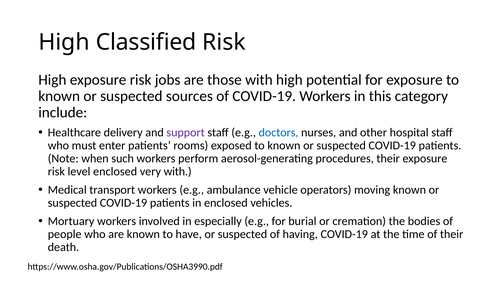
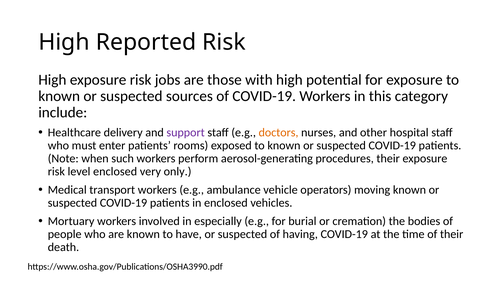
Classified: Classified -> Reported (146, 42)
doctors colour: blue -> orange (279, 133)
very with: with -> only (178, 172)
